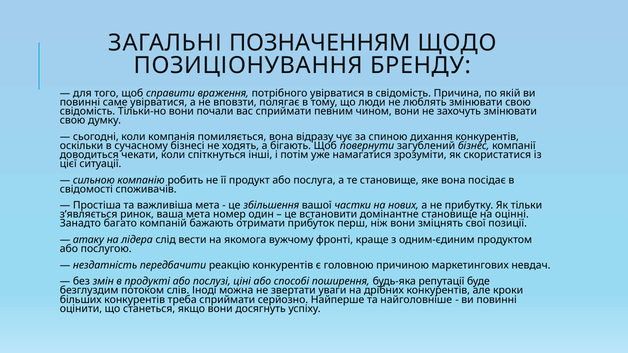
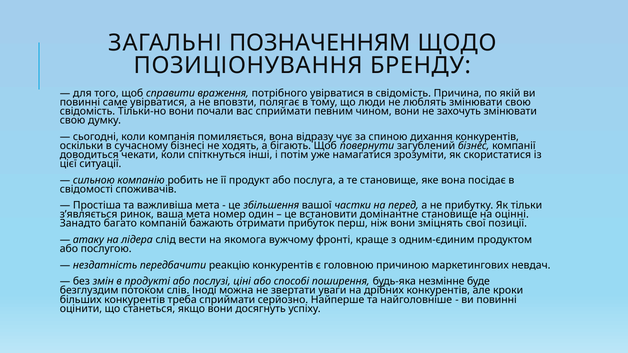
нових: нових -> перед (403, 206)
репутації: репутації -> незмінне (442, 282)
